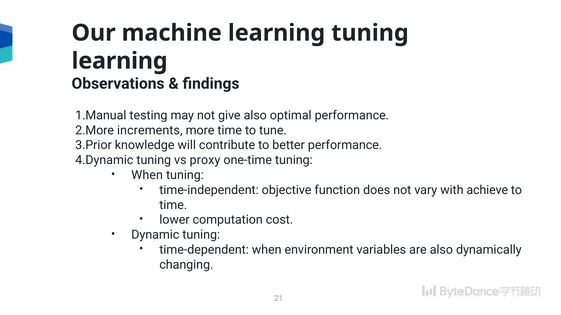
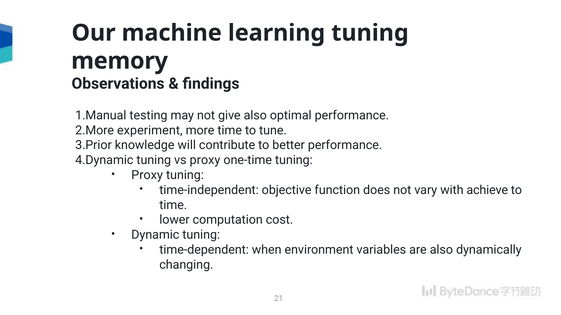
learning: learning -> memory (120, 61)
increments: increments -> experiment (150, 131)
When: When -> Proxy (147, 175)
